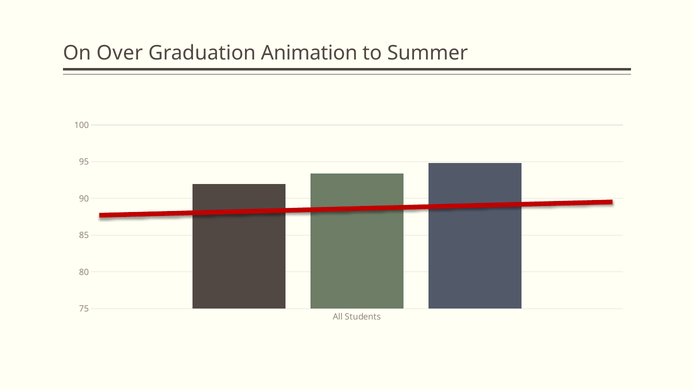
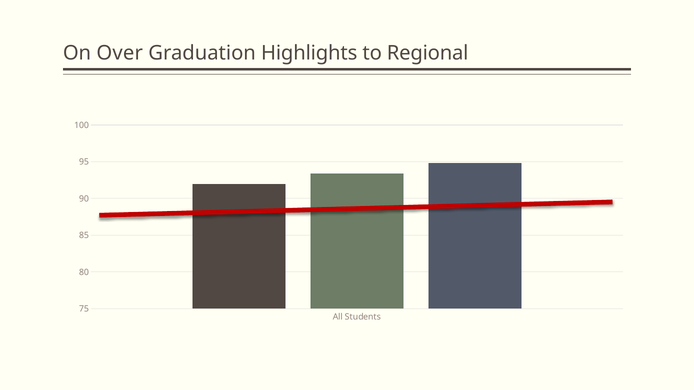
Animation: Animation -> Highlights (309, 53)
Summer: Summer -> Regional (428, 53)
